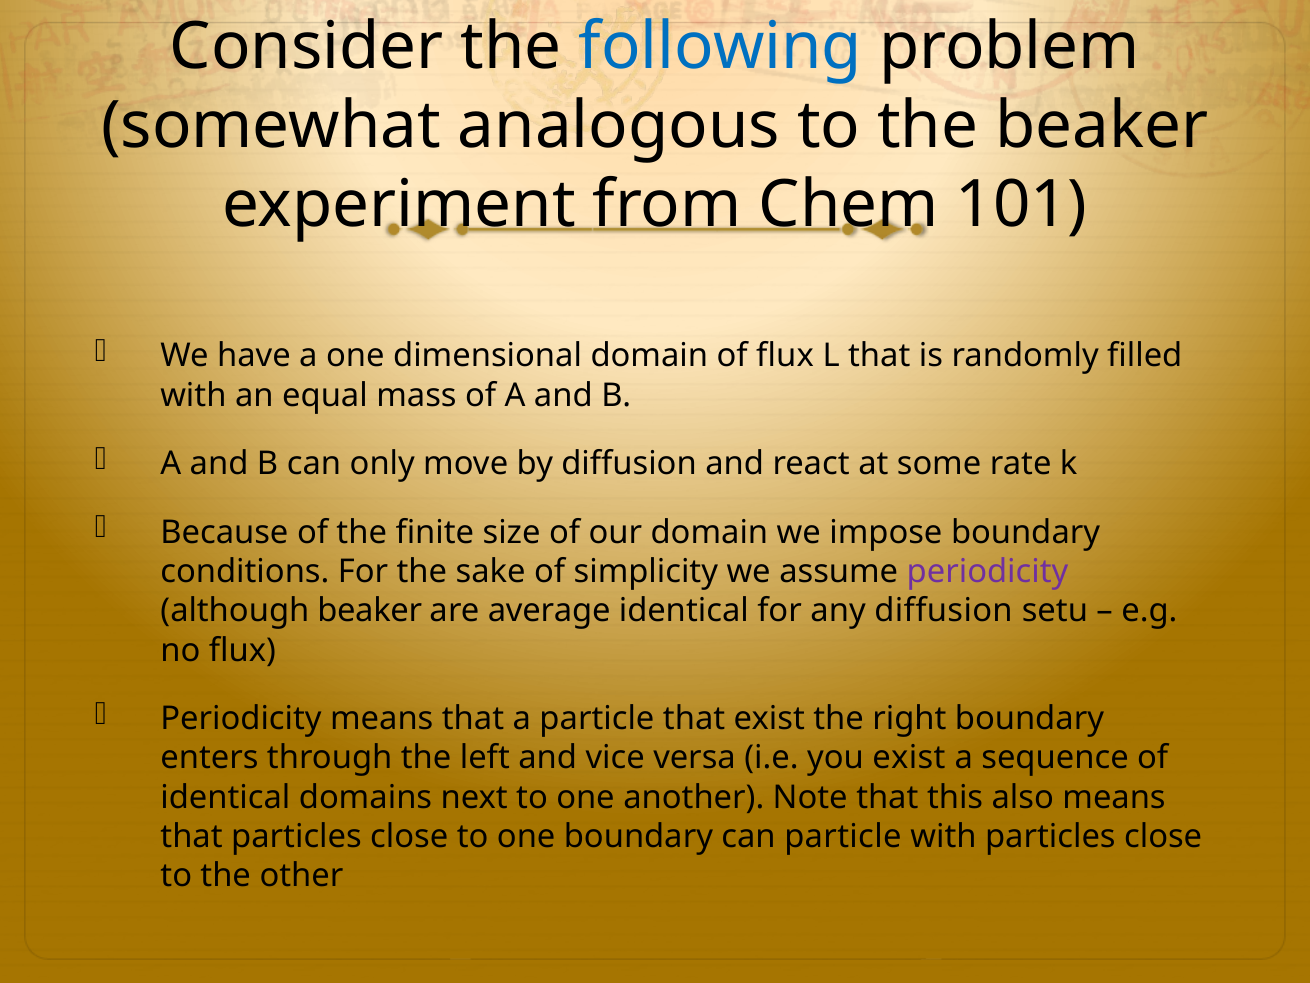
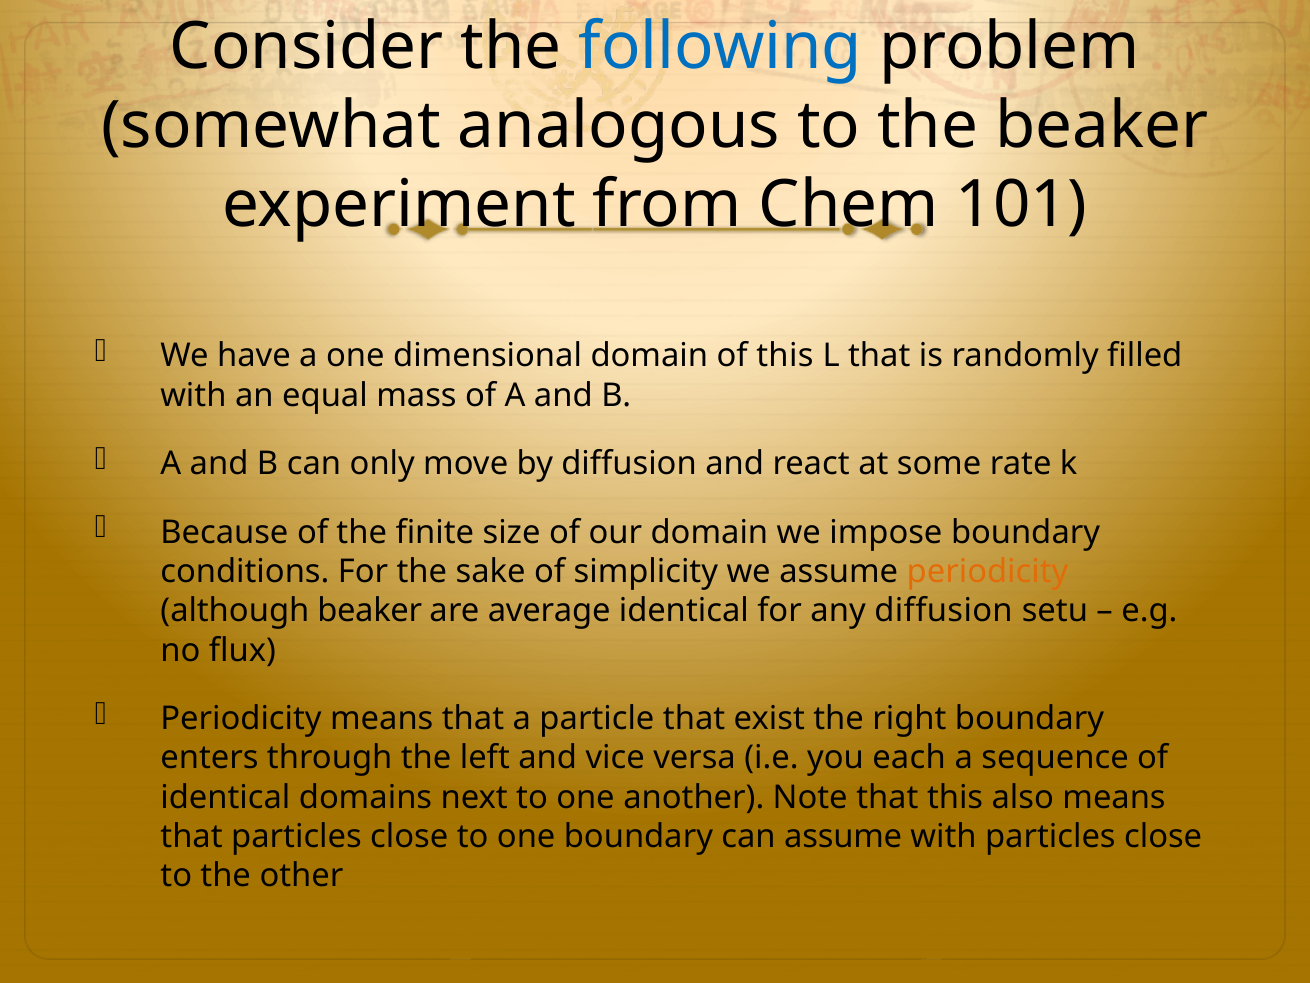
of flux: flux -> this (785, 356)
periodicity colour: purple -> orange (988, 571)
you exist: exist -> each (909, 758)
can particle: particle -> assume (843, 836)
